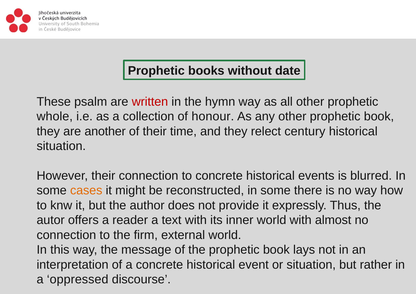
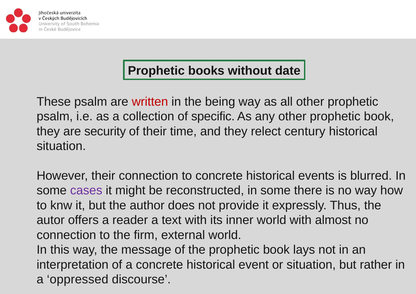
hymn: hymn -> being (220, 102)
whole: whole -> psalm (55, 117)
honour: honour -> specific (213, 117)
another: another -> security (105, 131)
cases colour: orange -> purple (86, 191)
